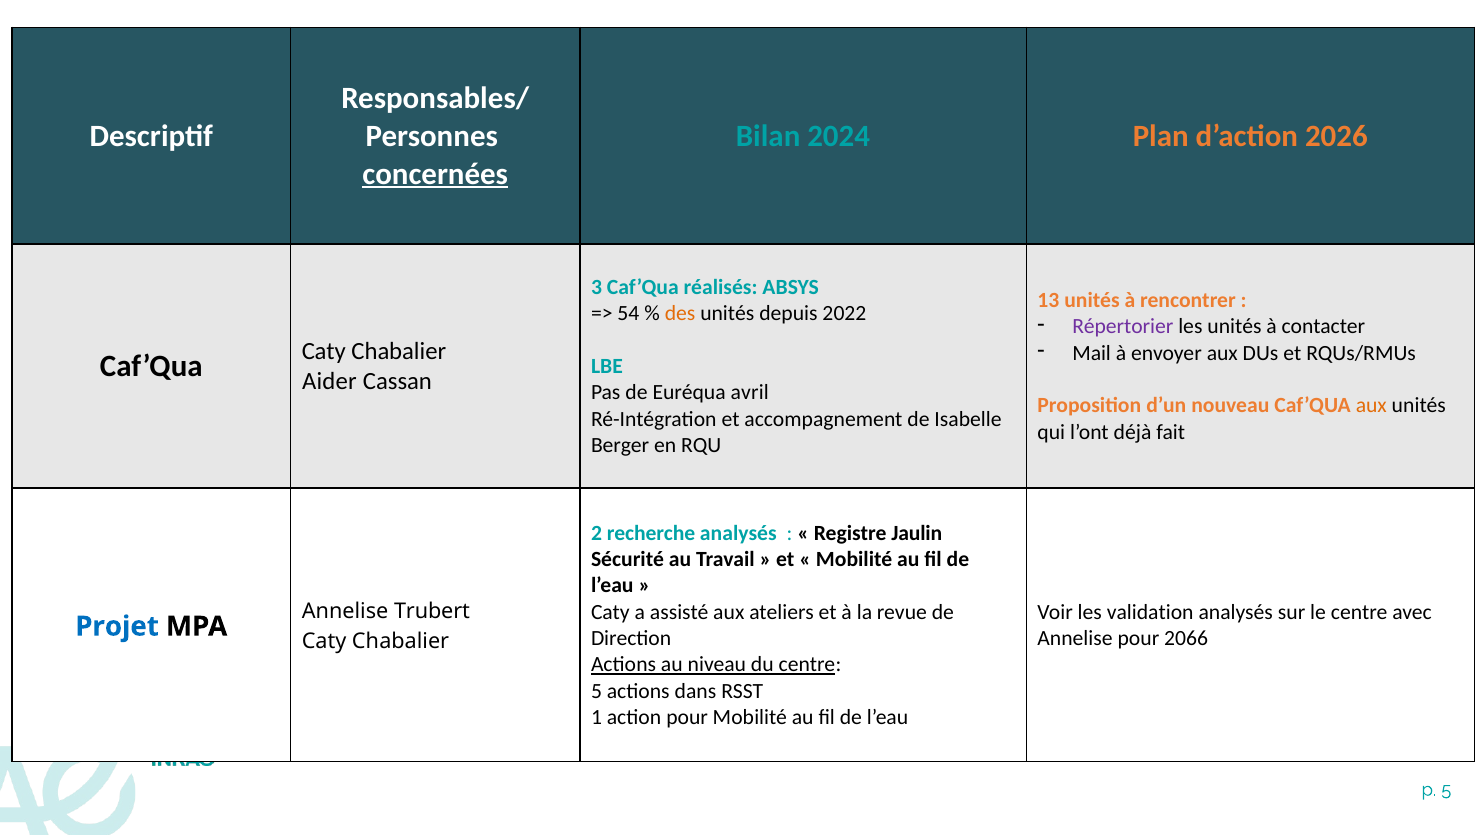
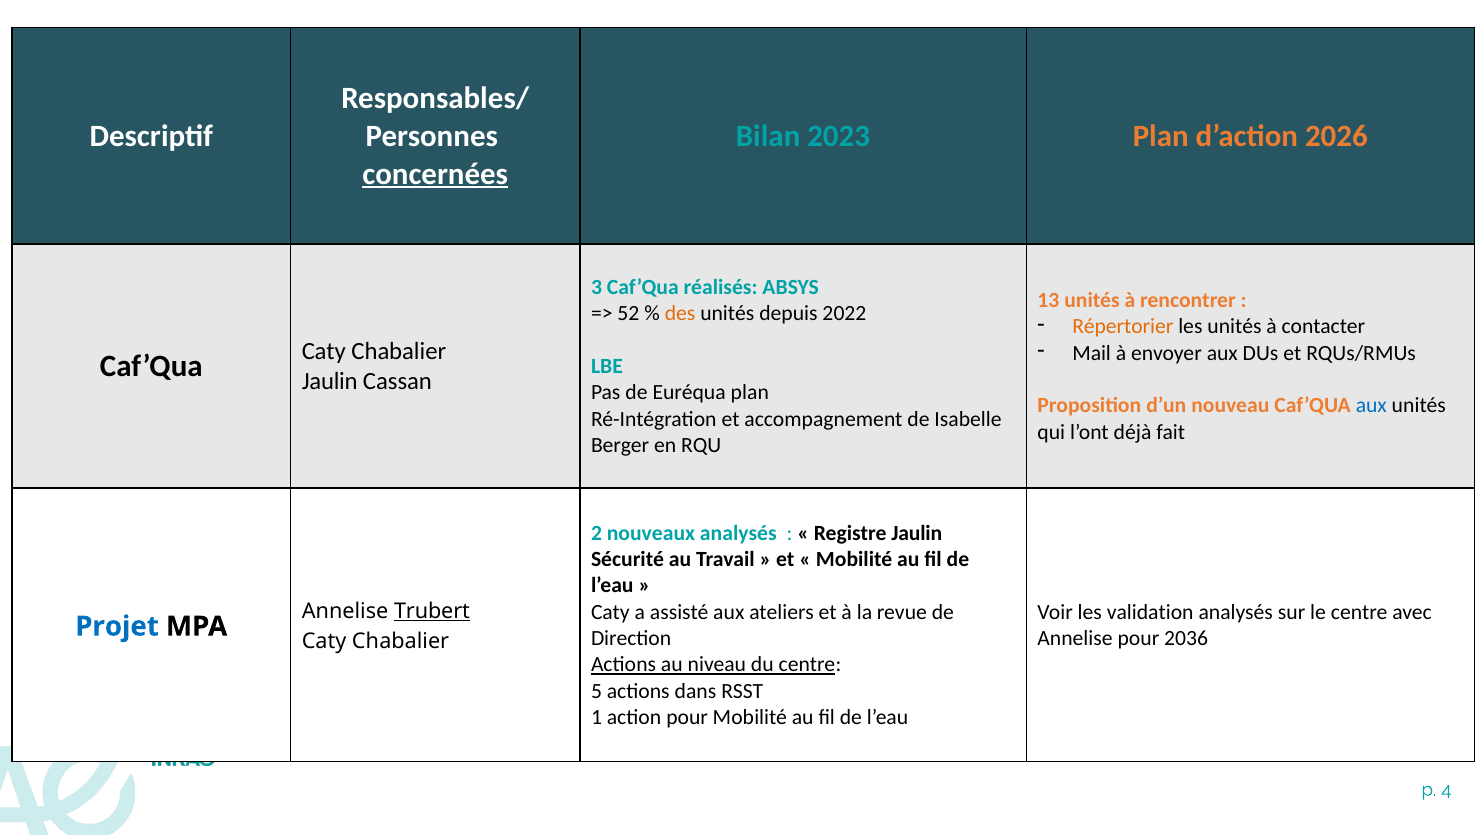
2024: 2024 -> 2023 (839, 136)
54: 54 -> 52 (628, 313)
Répertorier colour: purple -> orange (1123, 327)
Aider: Aider -> Jaulin (330, 381)
Euréqua avril: avril -> plan (750, 392)
aux colour: orange -> blue (1371, 406)
recherche: recherche -> nouveaux (651, 533)
Trubert underline: none -> present (432, 611)
2066: 2066 -> 2036 (1186, 638)
5: 5 -> 4 (1446, 789)
